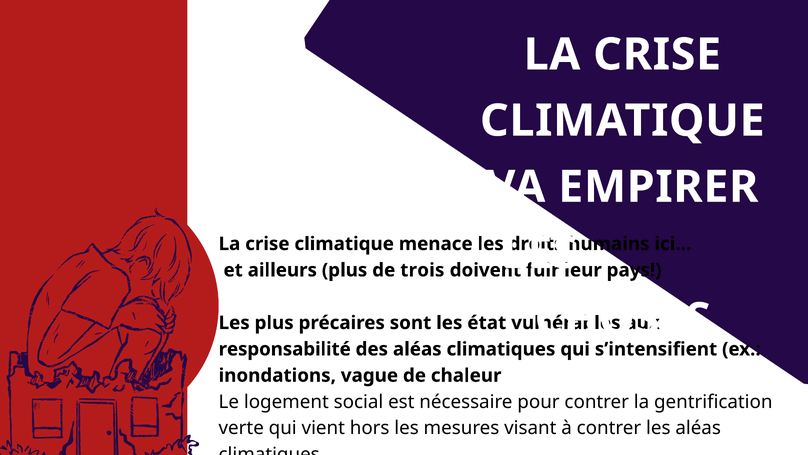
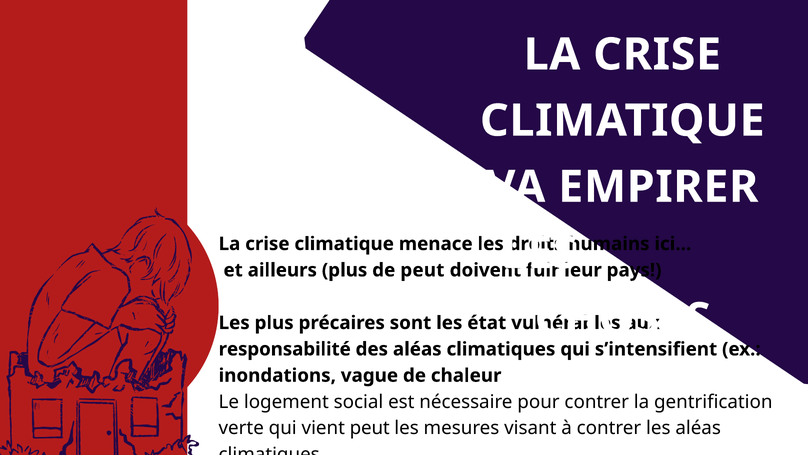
de trois: trois -> peut (422, 270)
vient hors: hors -> peut (370, 428)
